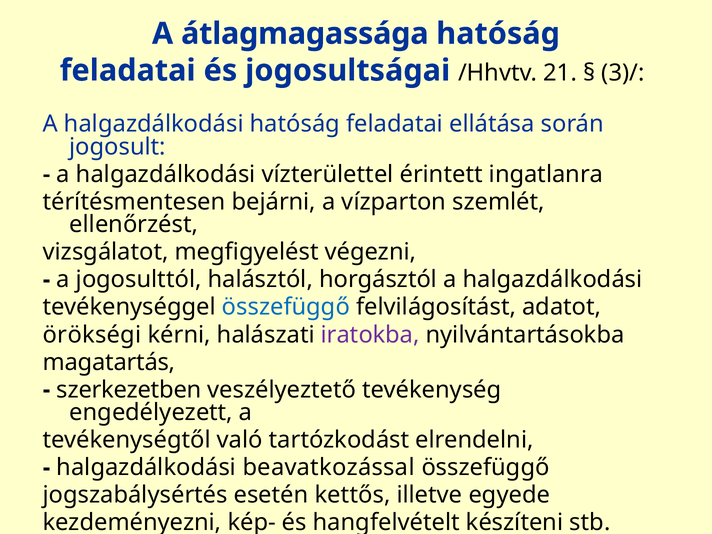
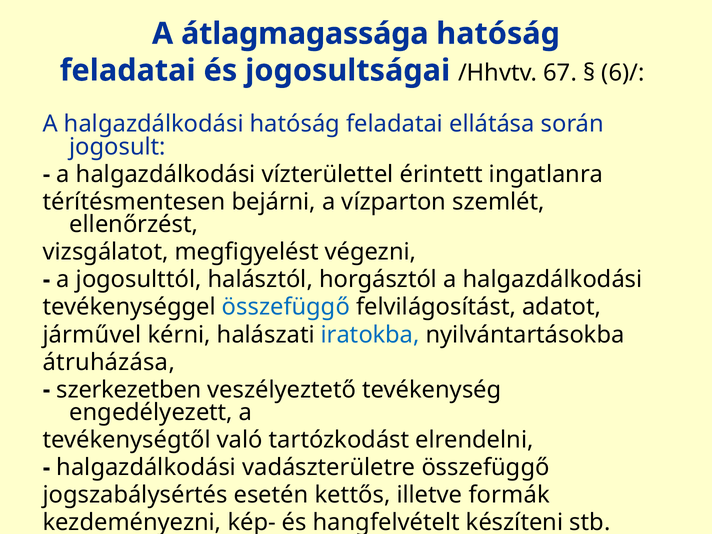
21: 21 -> 67 (560, 73)
3)/: 3)/ -> 6)/ (623, 73)
örökségi: örökségi -> járművel (92, 335)
iratokba colour: purple -> blue (370, 335)
magatartás: magatartás -> átruházása (109, 362)
beavatkozással: beavatkozással -> vadászterületre (329, 468)
egyede: egyede -> formák (509, 495)
